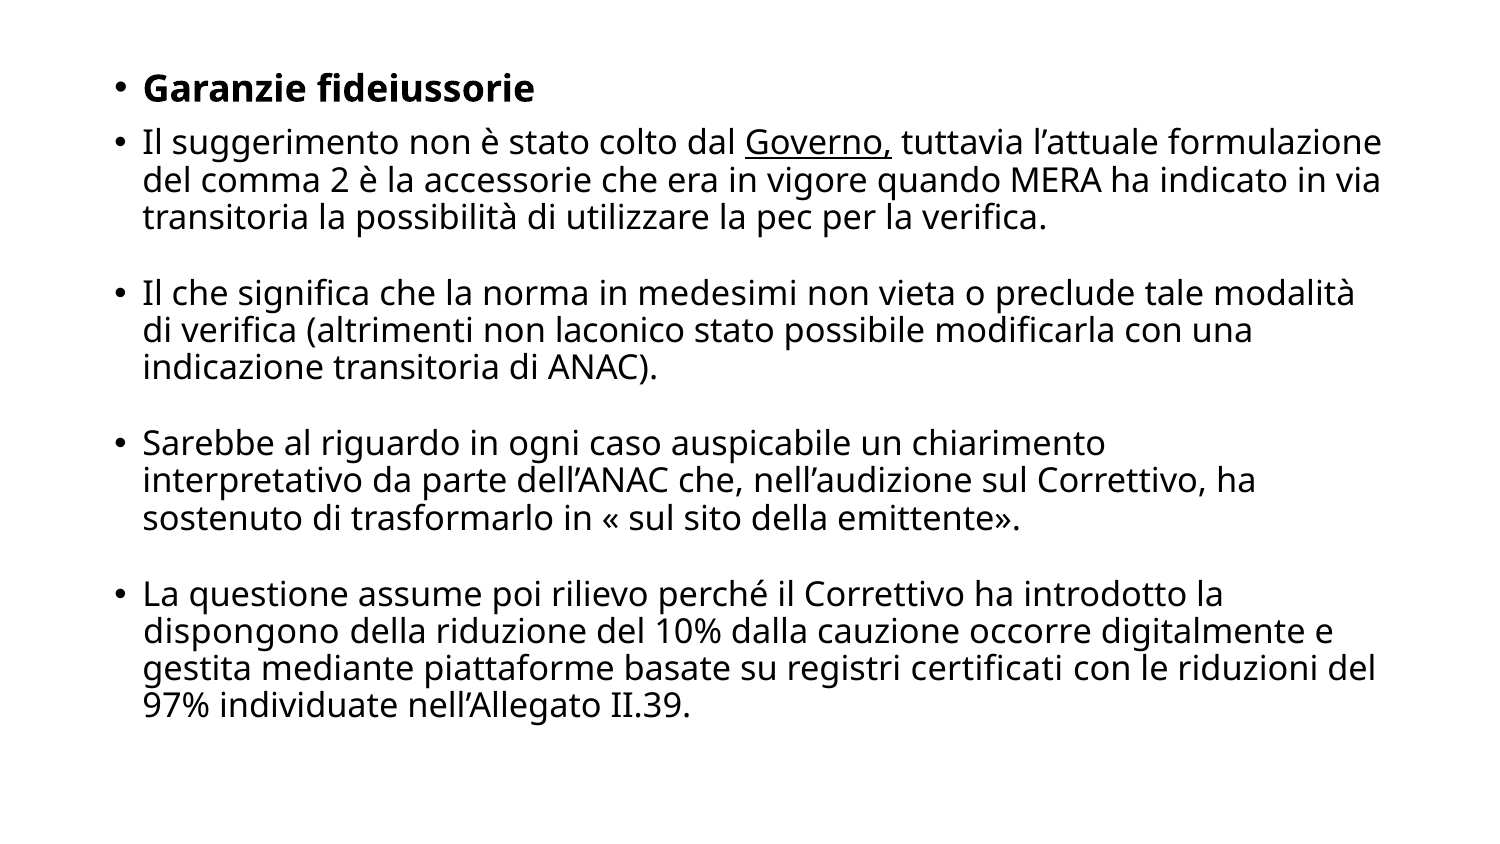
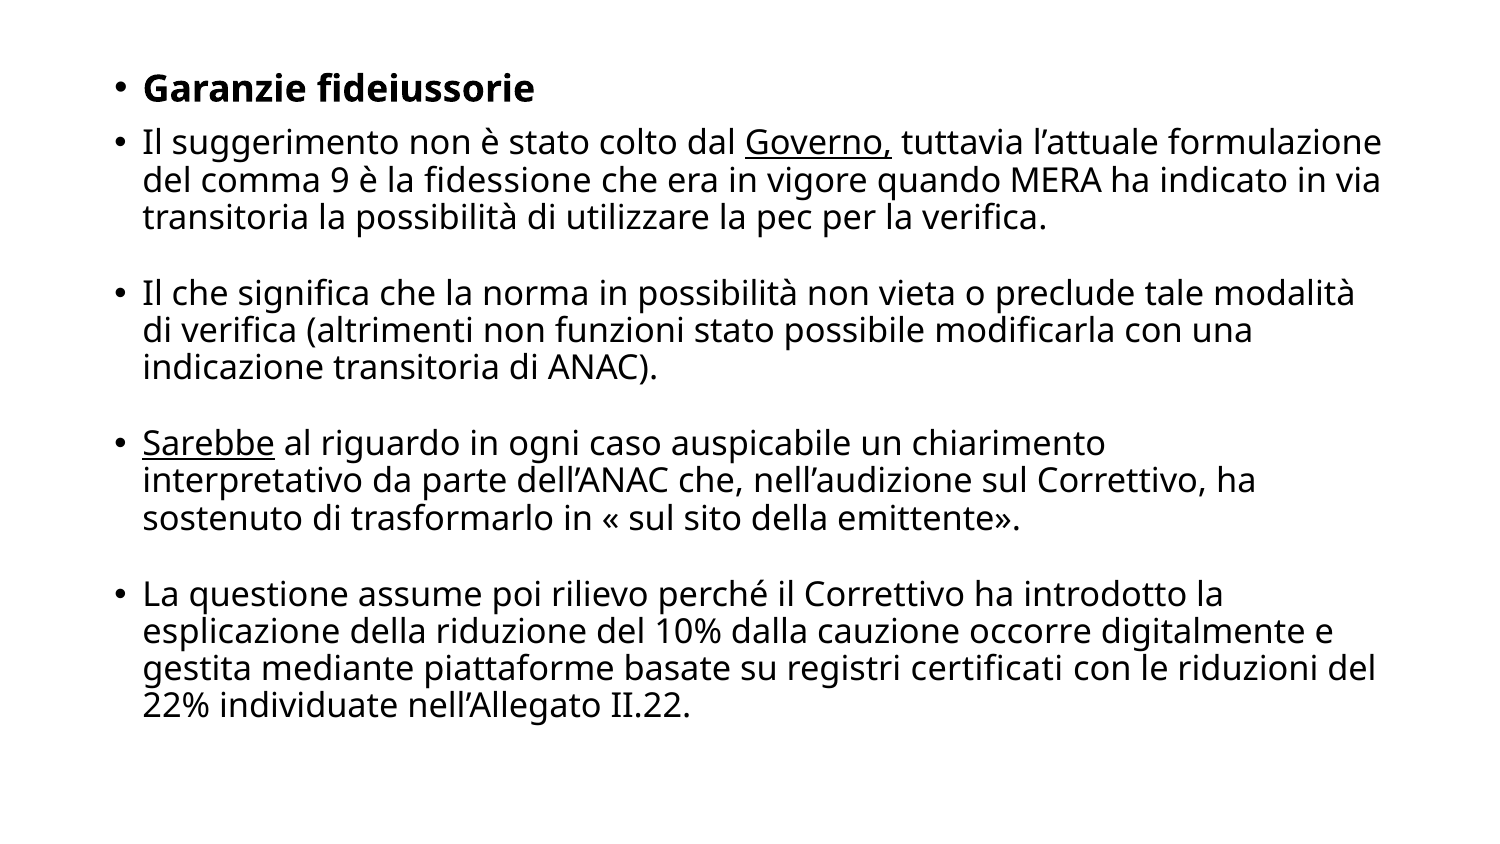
2: 2 -> 9 (340, 181)
accessorie: accessorie -> fidessione (508, 181)
in medesimi: medesimi -> possibilità (718, 294)
laconico: laconico -> funzioni (620, 331)
Sarebbe underline: none -> present (209, 444)
dispongono: dispongono -> esplicazione (242, 632)
97%: 97% -> 22% (176, 706)
II.39: II.39 -> II.22 (651, 706)
